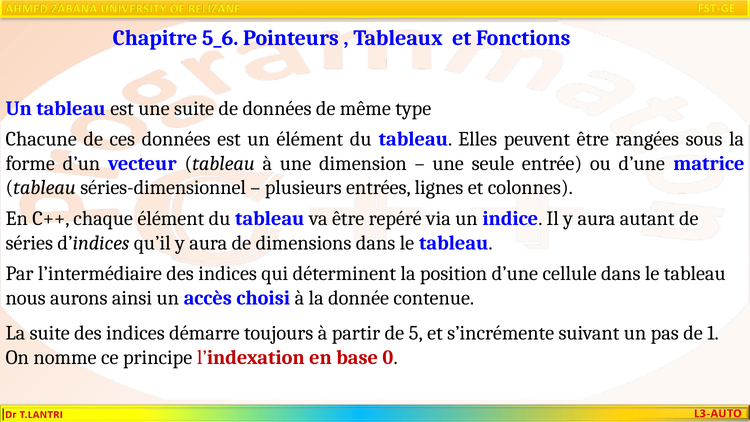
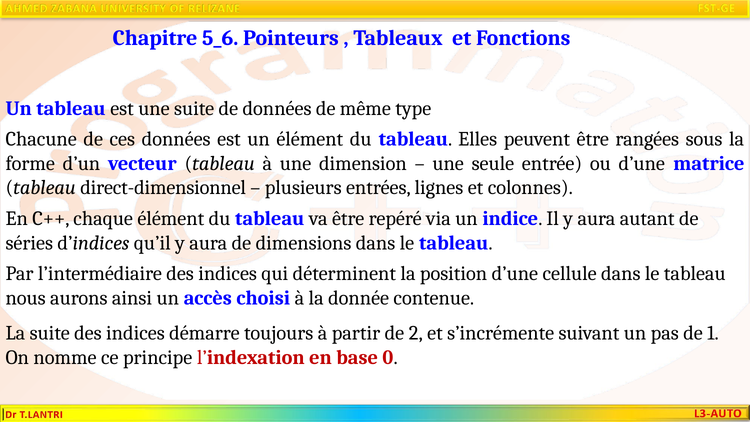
séries-dimensionnel: séries-dimensionnel -> direct-dimensionnel (163, 188)
5: 5 -> 2 (416, 333)
